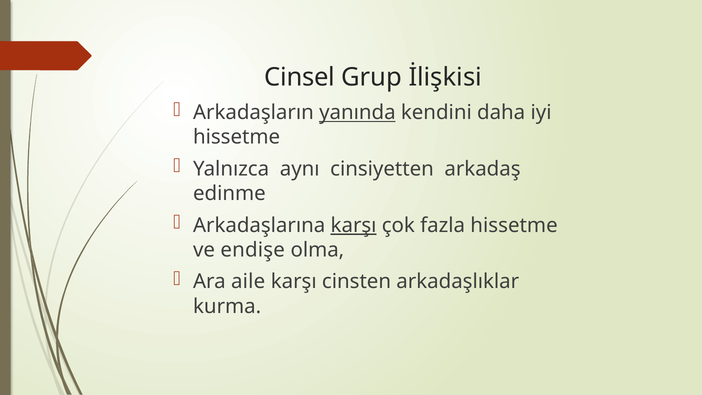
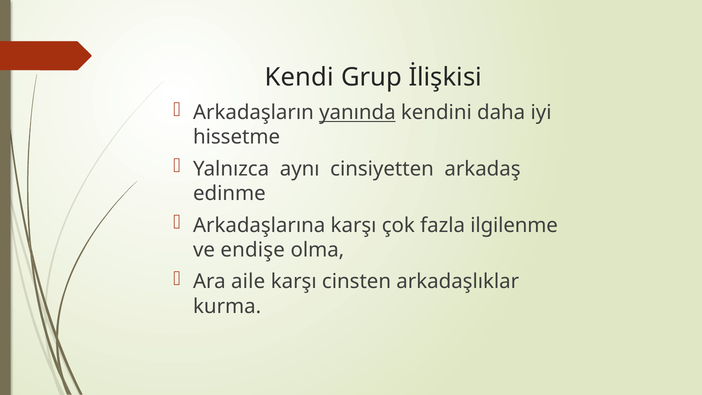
Cinsel: Cinsel -> Kendi (299, 77)
karşı underline: present -> none (354, 225)
fazla hissetme: hissetme -> ilgilenme (514, 225)
